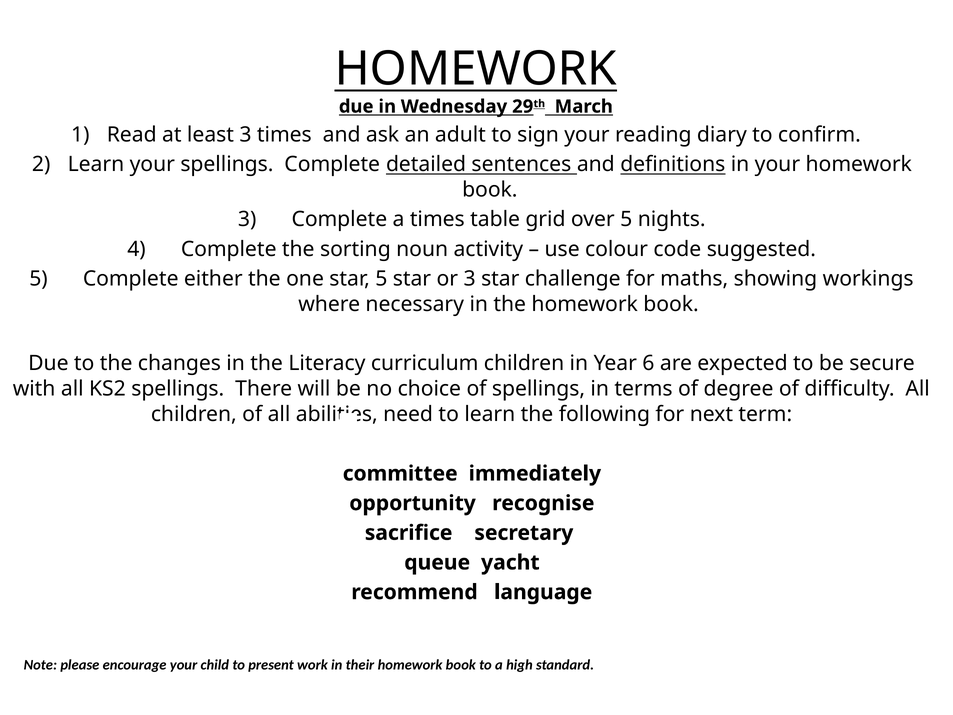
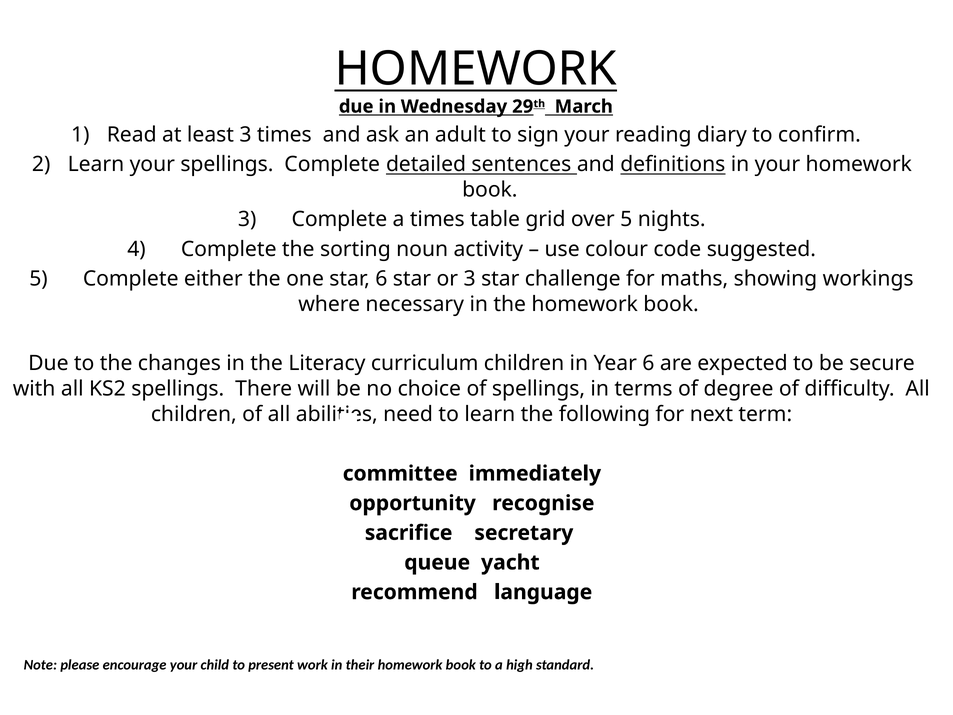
star 5: 5 -> 6 (381, 279)
